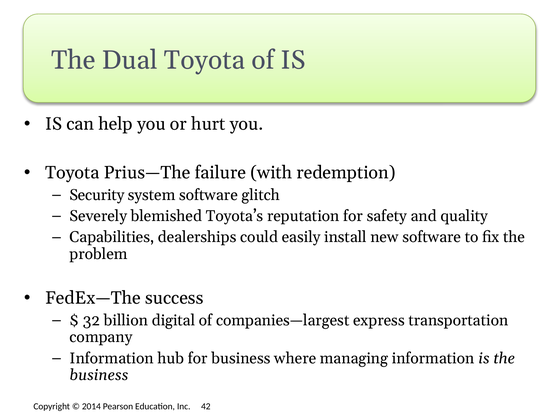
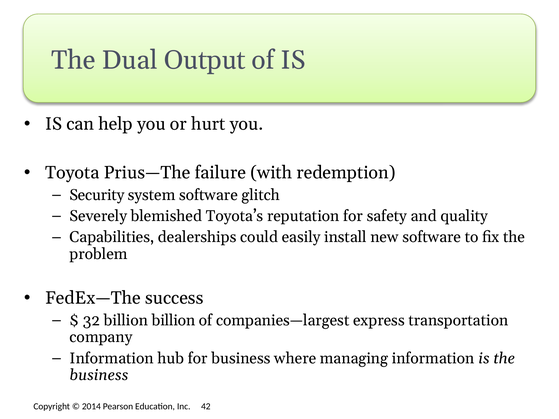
Dual Toyota: Toyota -> Output (205, 60)
billion digital: digital -> billion (174, 321)
